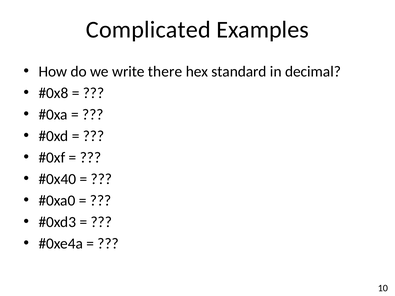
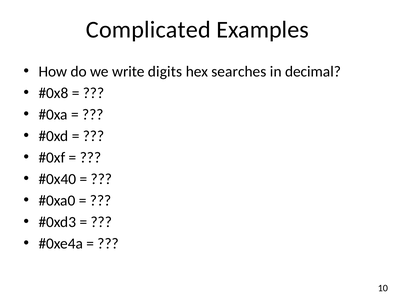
there: there -> digits (165, 72)
standard: standard -> searches (239, 72)
